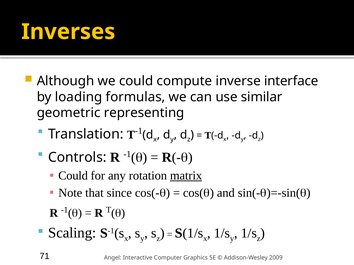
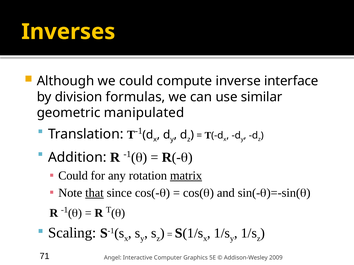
loading: loading -> division (79, 97)
representing: representing -> manipulated (144, 113)
Controls: Controls -> Addition (77, 158)
that underline: none -> present (94, 193)
